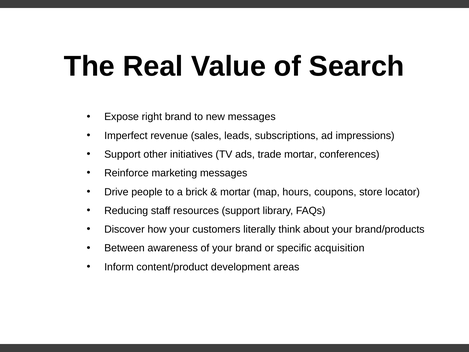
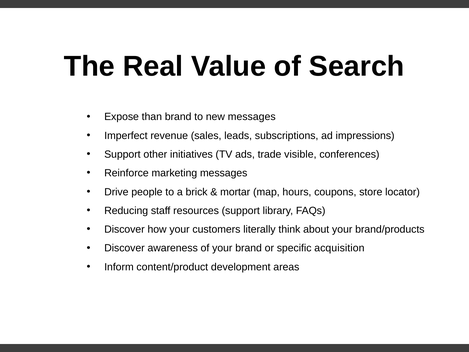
right: right -> than (152, 117)
trade mortar: mortar -> visible (300, 154)
Between: Between -> Discover (124, 248)
